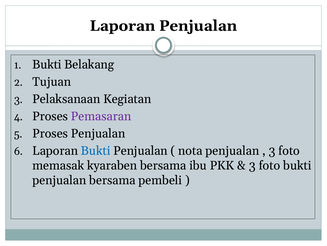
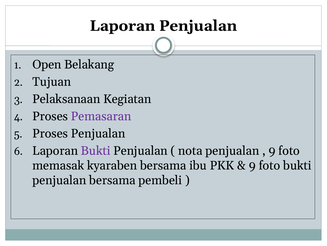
Bukti: Bukti -> Open (47, 64)
Bukti colour: blue -> purple (96, 150)
3: 3 -> 9 (272, 150)
3: 3 -> 9 (252, 165)
